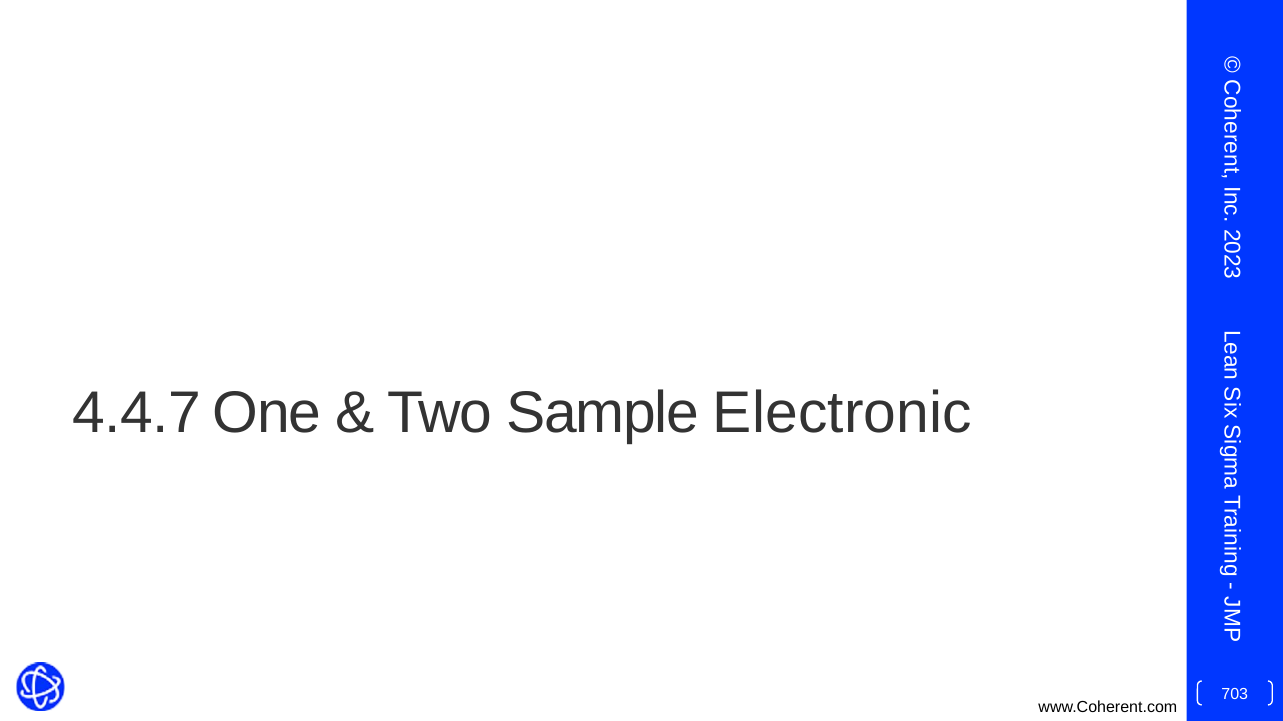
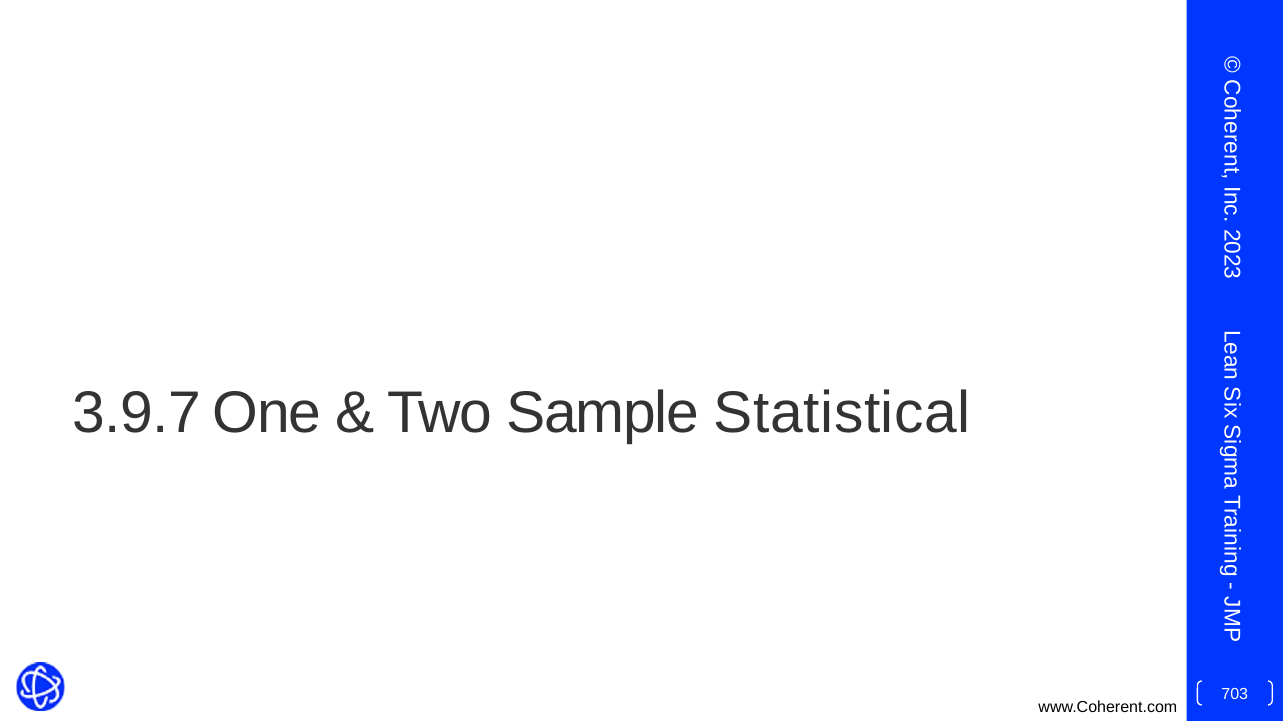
4.4.7: 4.4.7 -> 3.9.7 (137, 413)
Electronic: Electronic -> Statistical (842, 413)
